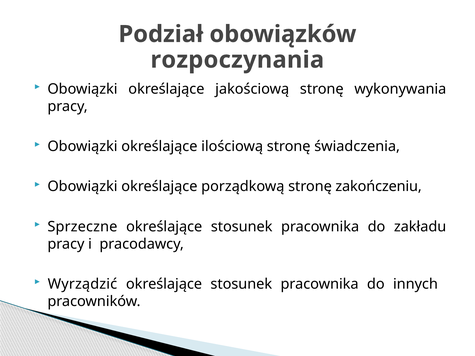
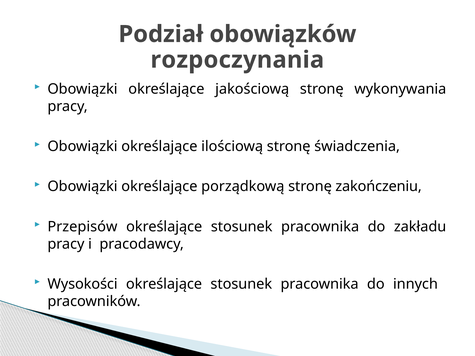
Sprzeczne: Sprzeczne -> Przepisów (82, 227)
Wyrządzić: Wyrządzić -> Wysokości (83, 284)
